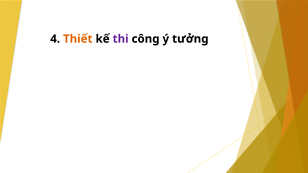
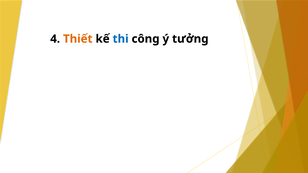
thi colour: purple -> blue (121, 39)
